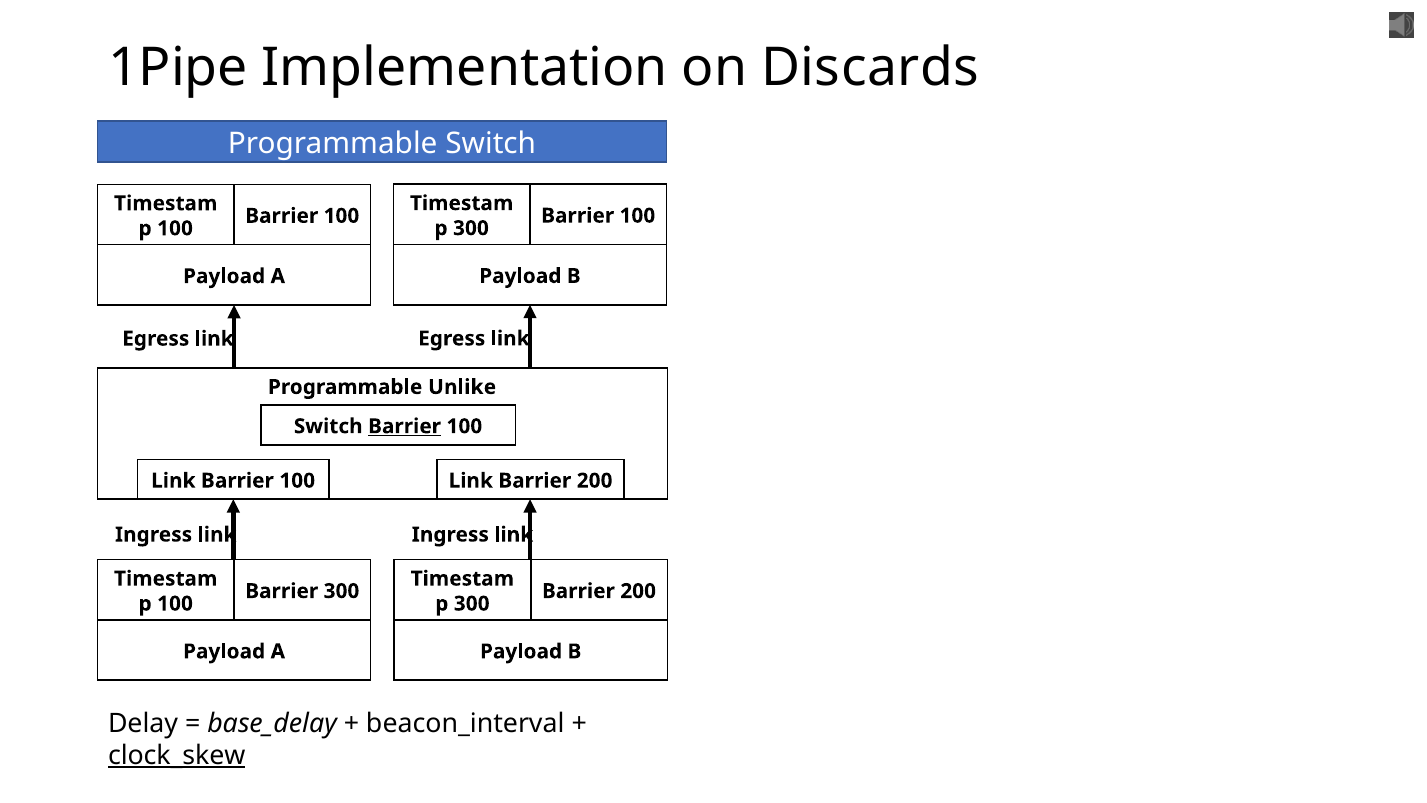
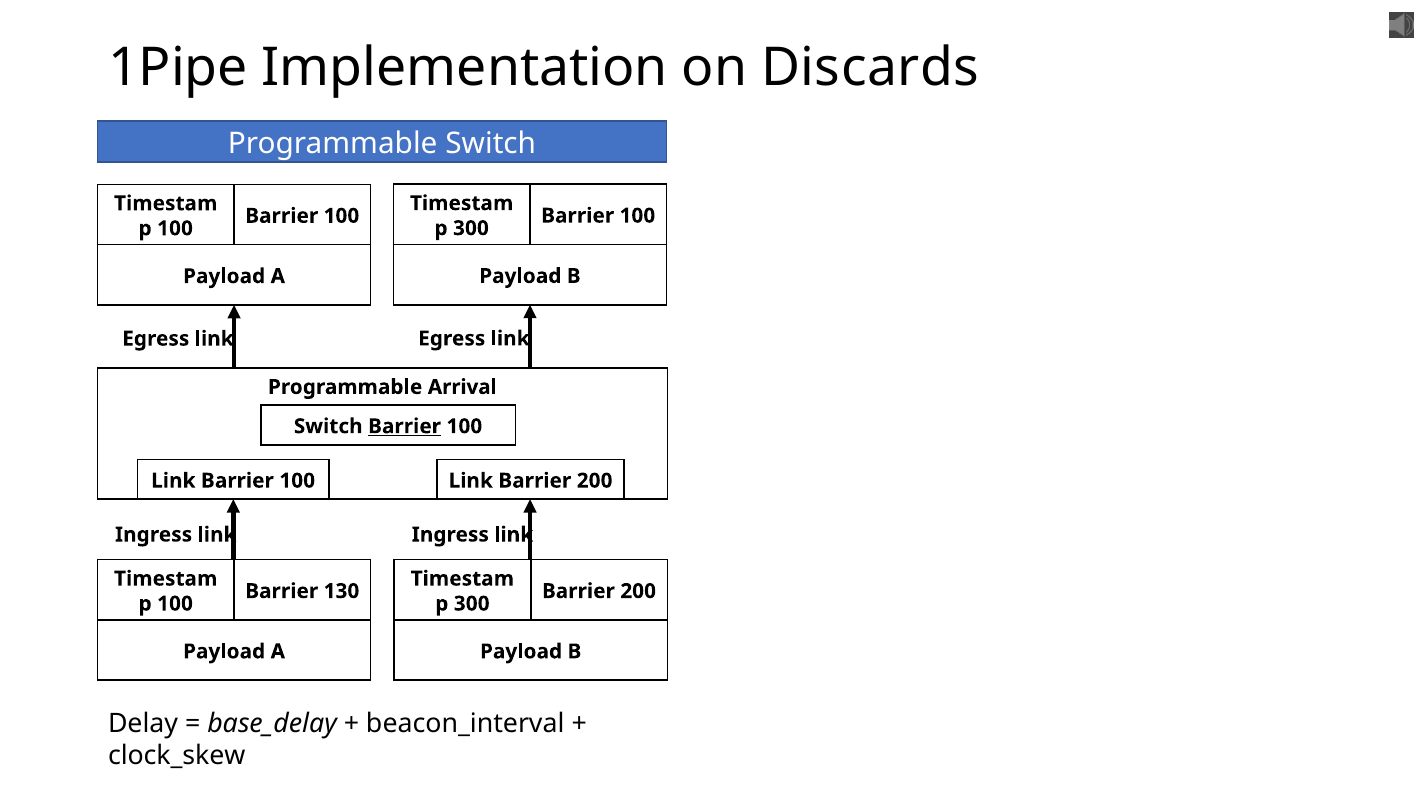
Unlike: Unlike -> Arrival (462, 387)
Barrier 300: 300 -> 130 (342, 591)
clock_skew underline: present -> none (177, 755)
